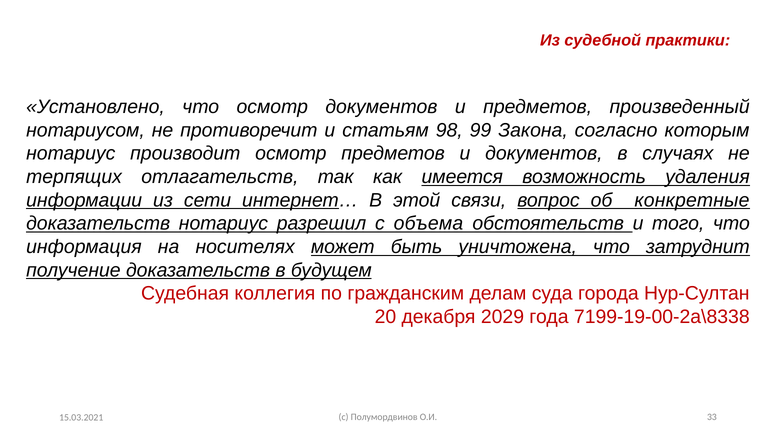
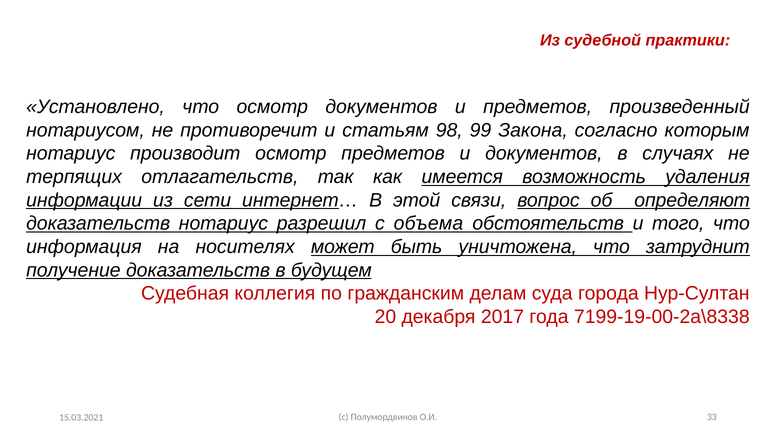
конкретные: конкретные -> определяют (692, 200)
2029: 2029 -> 2017 (502, 316)
